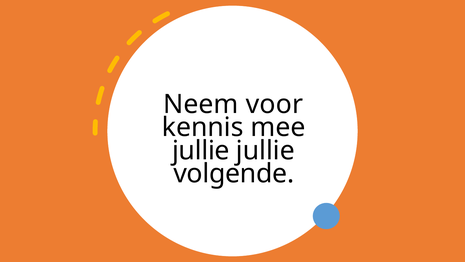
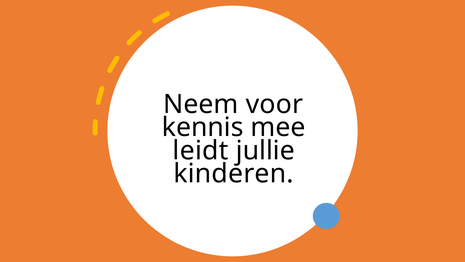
jullie: jullie -> leidt (201, 150)
volgende: volgende -> kinderen (234, 173)
